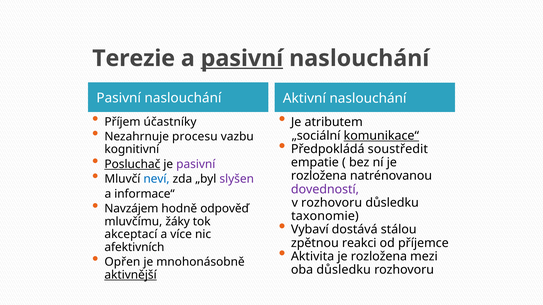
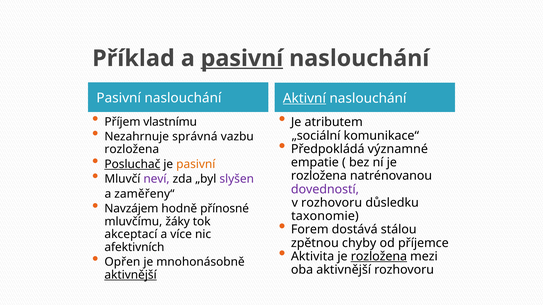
Terezie: Terezie -> Příklad (133, 58)
Aktivní underline: none -> present (304, 98)
účastníky: účastníky -> vlastnímu (170, 122)
procesu: procesu -> správná (195, 137)
komunikace“ underline: present -> none (381, 136)
soustředit: soustředit -> významné (398, 149)
kognitivní: kognitivní -> rozložena (132, 150)
pasivní colour: purple -> orange (196, 164)
neví colour: blue -> purple (157, 179)
informace“: informace“ -> zaměřeny“ (144, 194)
odpověď: odpověď -> přínosné (225, 209)
Vybaví: Vybaví -> Forem (310, 230)
reakci: reakci -> chyby (359, 243)
rozložena underline: none -> present (379, 257)
oba důsledku: důsledku -> aktivnější (344, 270)
